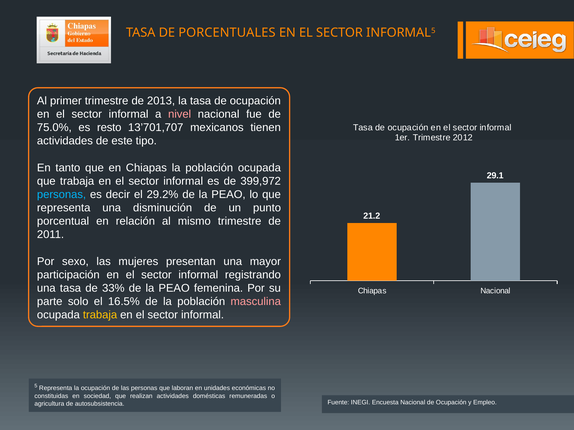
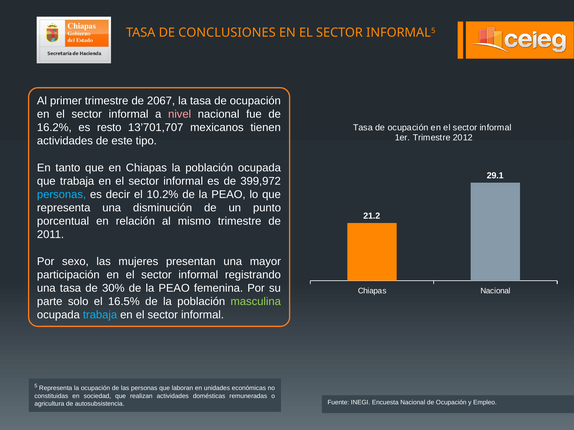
PORCENTUALES: PORCENTUALES -> CONCLUSIONES (227, 33)
2013: 2013 -> 2067 (161, 101)
75.0%: 75.0% -> 16.2% (54, 128)
29.2%: 29.2% -> 10.2% (163, 195)
33%: 33% -> 30% (113, 288)
masculina colour: pink -> light green (256, 302)
trabaja colour: yellow -> light blue (100, 315)
